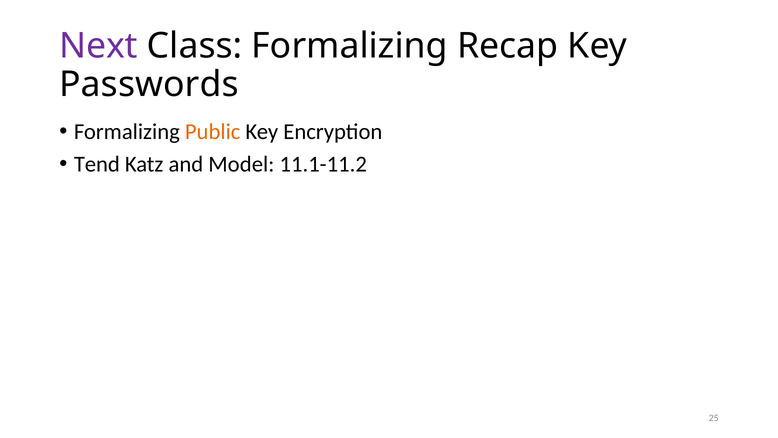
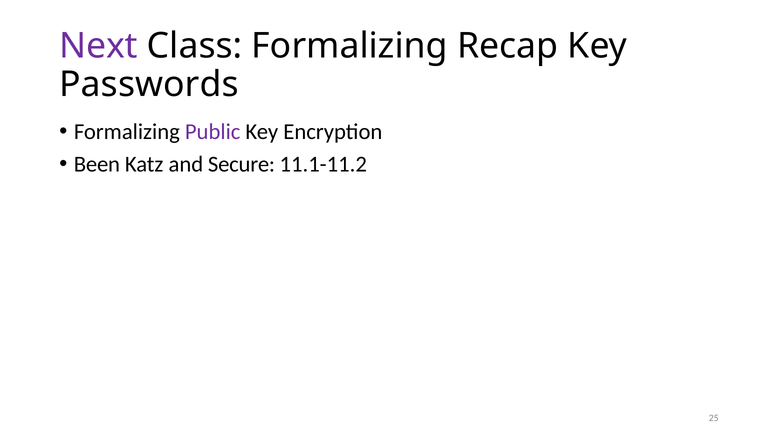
Public colour: orange -> purple (213, 132)
Tend: Tend -> Been (97, 164)
Model: Model -> Secure (242, 164)
